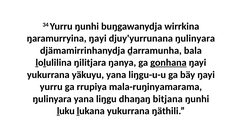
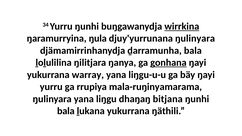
wirrkina underline: none -> present (182, 26)
ŋaramurryina ŋayi: ŋayi -> ŋula (98, 39)
yäkuyu: yäkuyu -> warray (88, 75)
ḻuku: ḻuku -> bala (66, 111)
